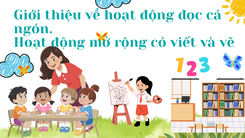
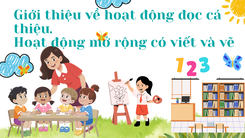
ngón: ngón -> thiệu (33, 29)
